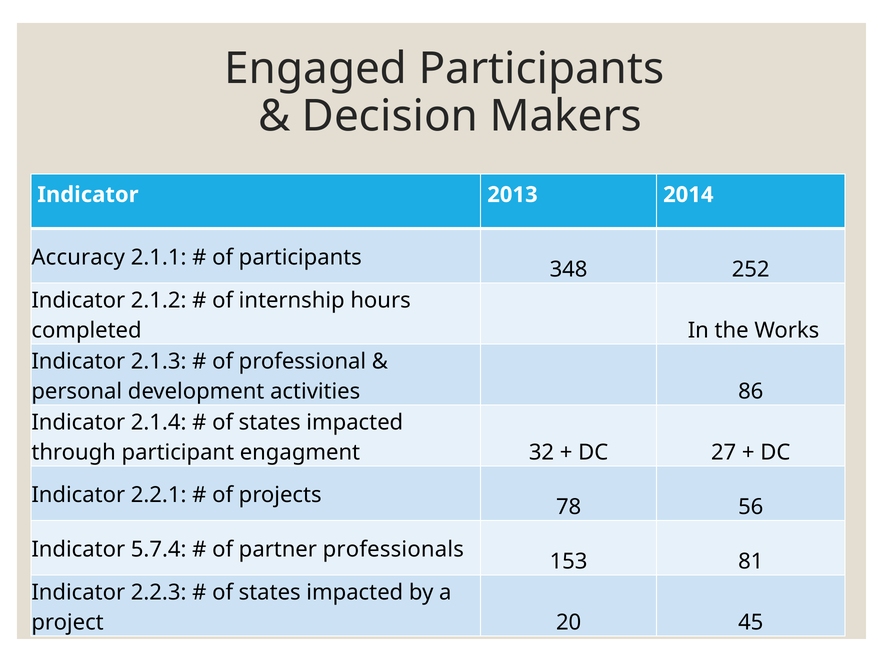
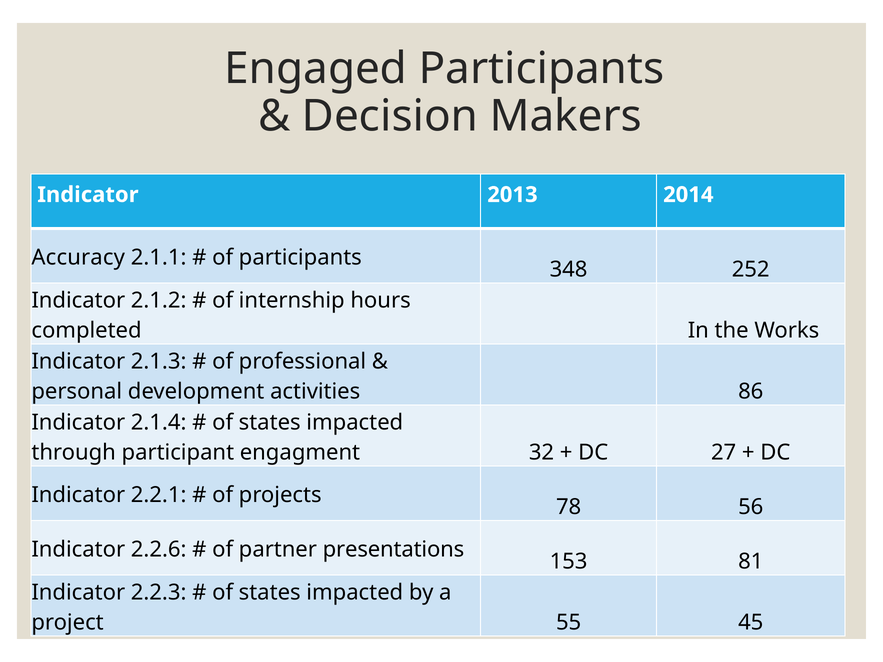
5.7.4: 5.7.4 -> 2.2.6 (159, 550)
professionals: professionals -> presentations (393, 550)
20: 20 -> 55 (569, 623)
